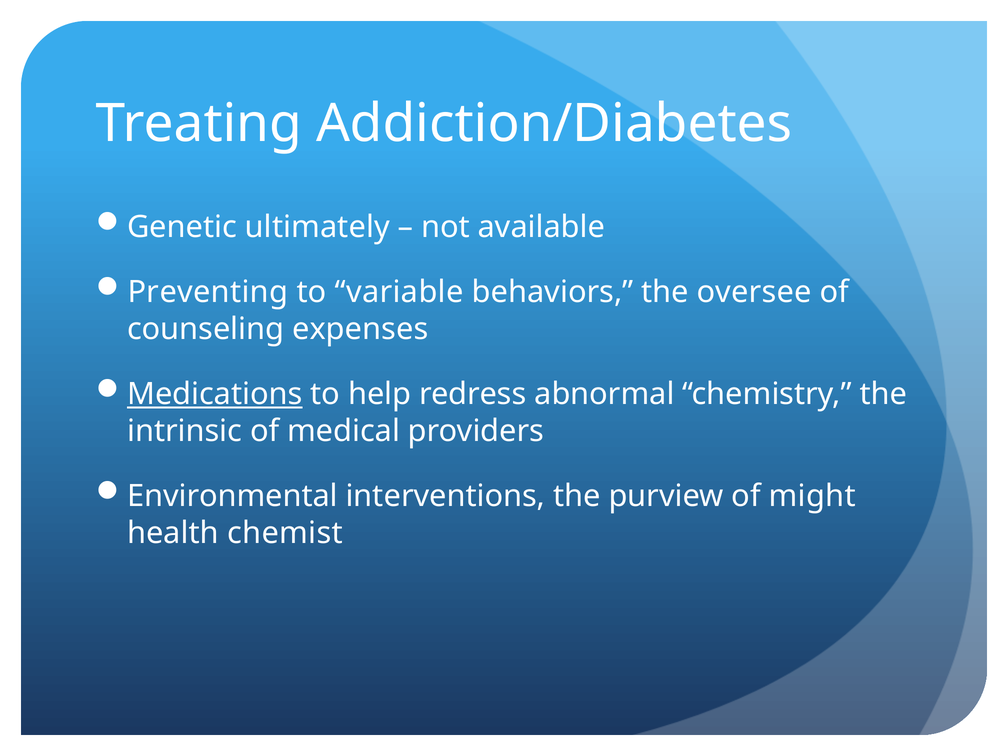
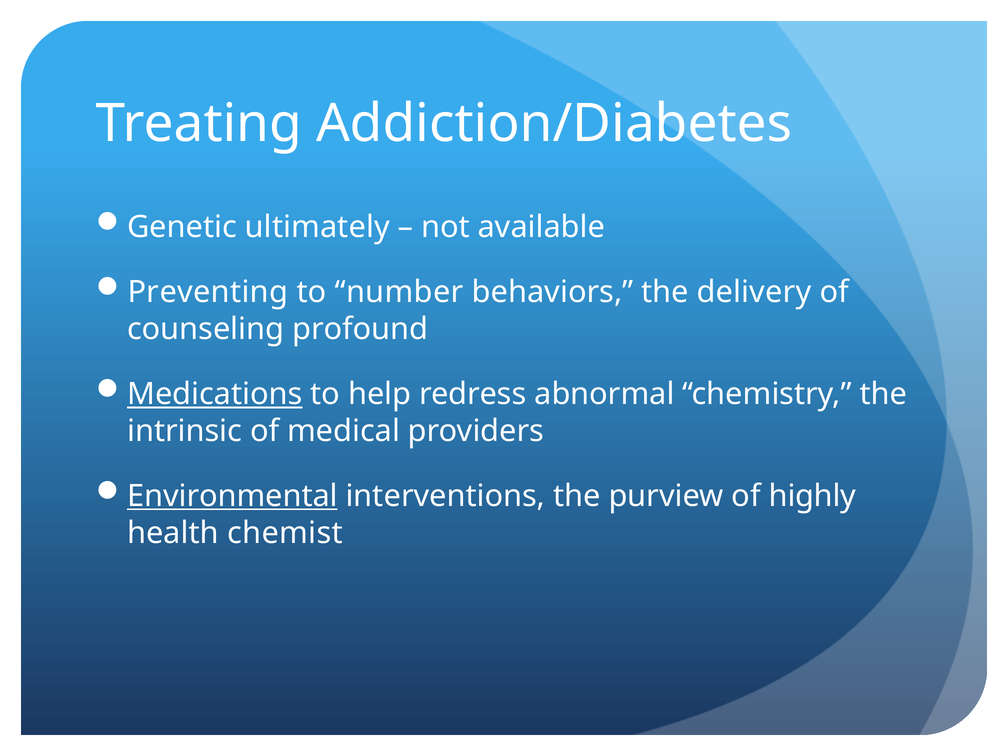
variable: variable -> number (399, 292)
oversee: oversee -> delivery (754, 292)
expenses: expenses -> profound (360, 329)
Environmental underline: none -> present (232, 496)
might: might -> highly (812, 496)
